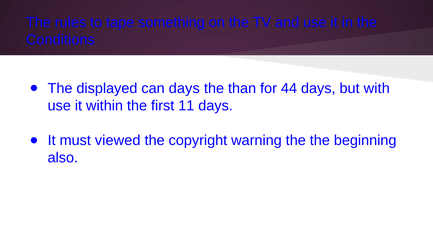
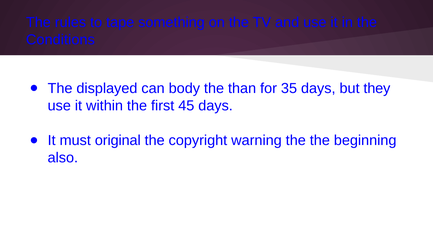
can days: days -> body (184, 88)
44: 44 -> 35 (289, 88)
with: with -> they (377, 88)
11: 11 -> 45 (186, 105)
viewed: viewed -> original (118, 140)
